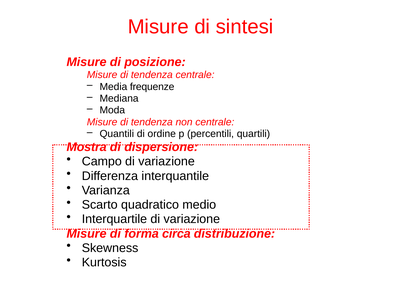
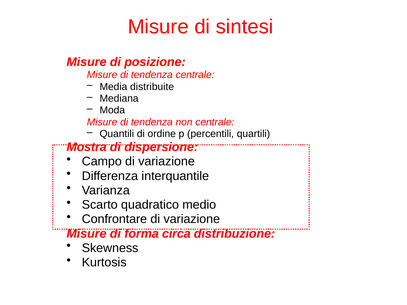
frequenze: frequenze -> distribuite (152, 87)
Interquartile: Interquartile -> Confrontare (114, 219)
